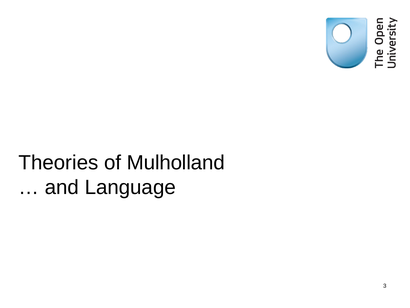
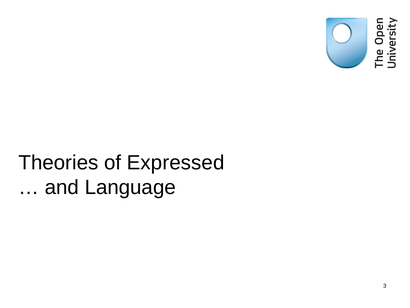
Mulholland: Mulholland -> Expressed (176, 163)
